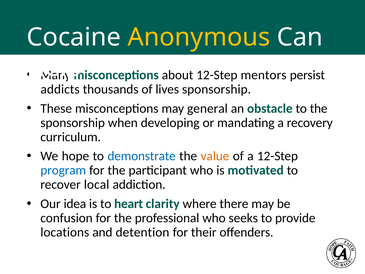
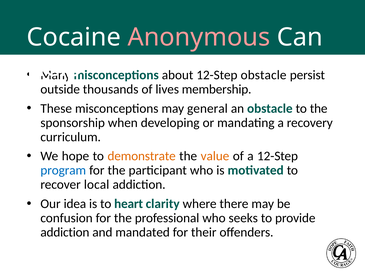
Anonymous colour: yellow -> pink (199, 37)
12-Step mentors: mentors -> obstacle (264, 75)
addicts: addicts -> outside (60, 89)
lives sponsorship: sponsorship -> membership (217, 89)
demonstrate colour: blue -> orange (142, 156)
locations: locations -> addiction (65, 232)
detention: detention -> mandated (143, 232)
